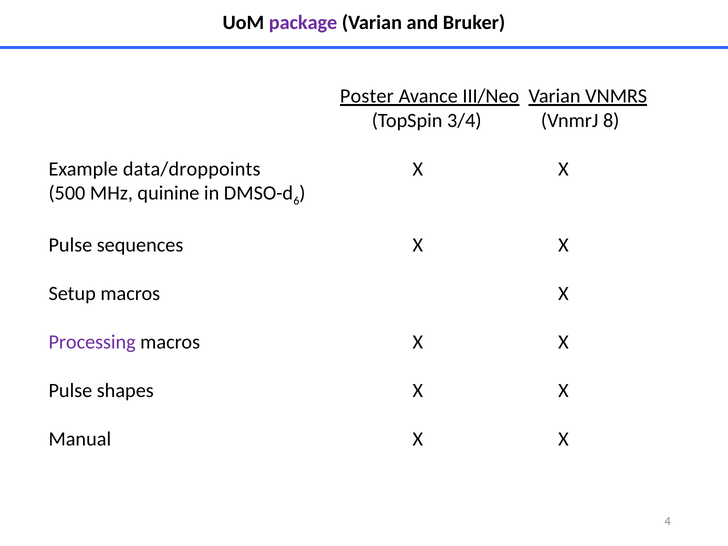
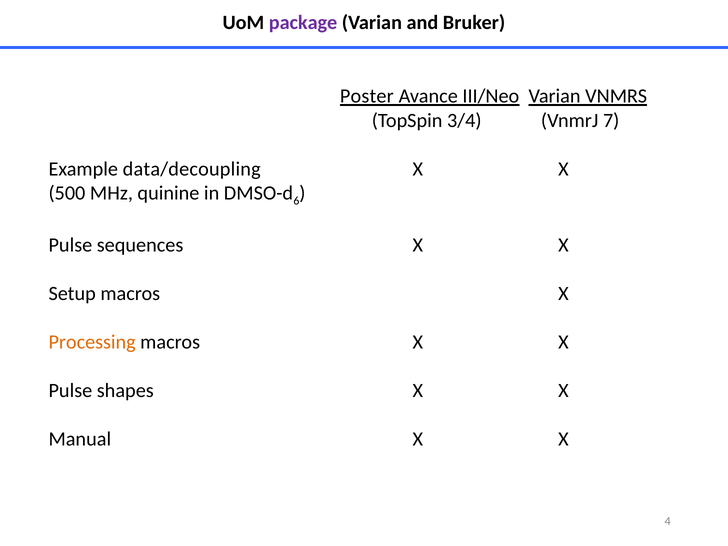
8: 8 -> 7 (611, 120)
data/droppoints: data/droppoints -> data/decoupling (192, 169)
Processing colour: purple -> orange (92, 342)
